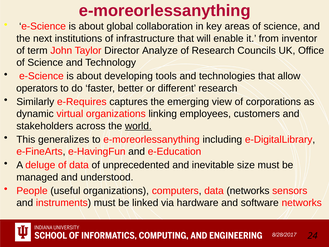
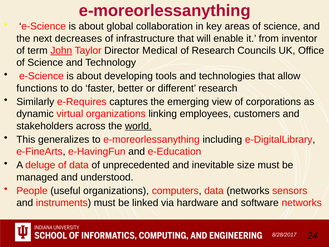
institutions: institutions -> decreases (78, 38)
John underline: none -> present (61, 50)
Analyze: Analyze -> Medical (160, 50)
operators: operators -> functions (37, 88)
